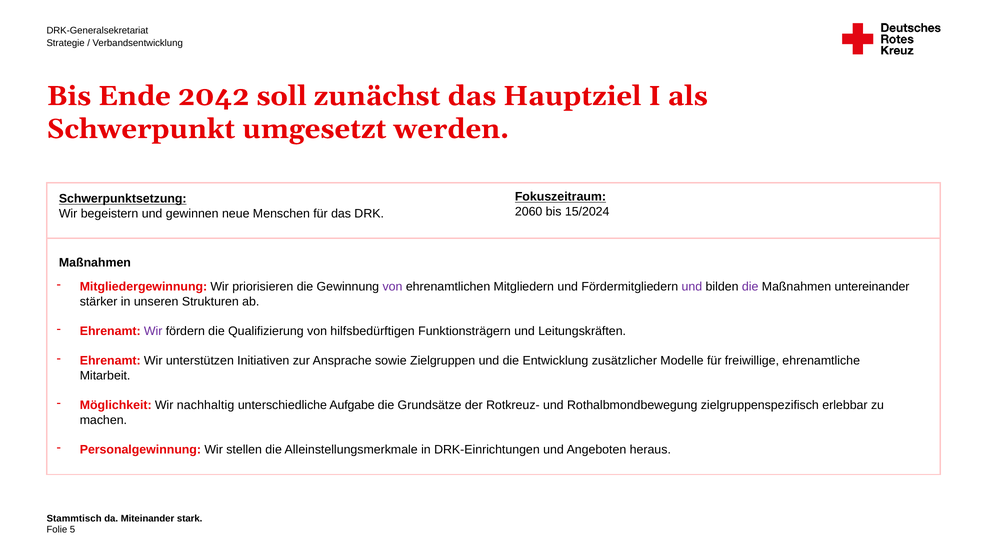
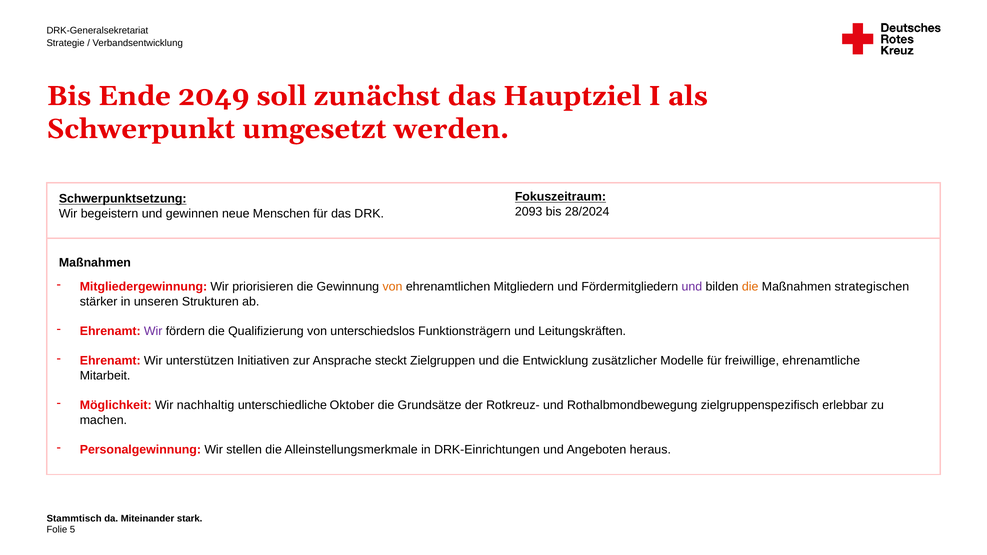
2042: 2042 -> 2049 (214, 96)
2060: 2060 -> 2093 (529, 212)
15/2024: 15/2024 -> 28/2024 (587, 212)
von colour: purple -> orange (392, 287)
die colour: purple -> orange (750, 287)
untereinander: untereinander -> strategischen (872, 287)
hilfsbedürftigen: hilfsbedürftigen -> unterschiedslos (373, 331)
sowie: sowie -> steckt (391, 361)
Aufgabe: Aufgabe -> Oktober (352, 405)
